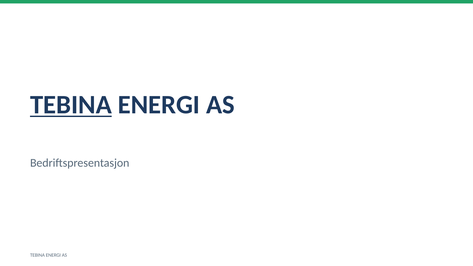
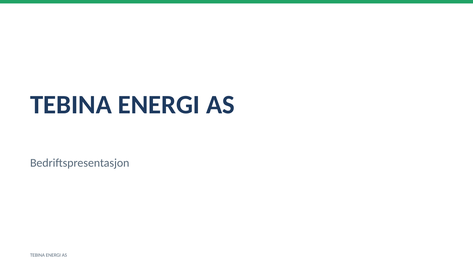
TEBINA underline: present -> none (71, 105)
